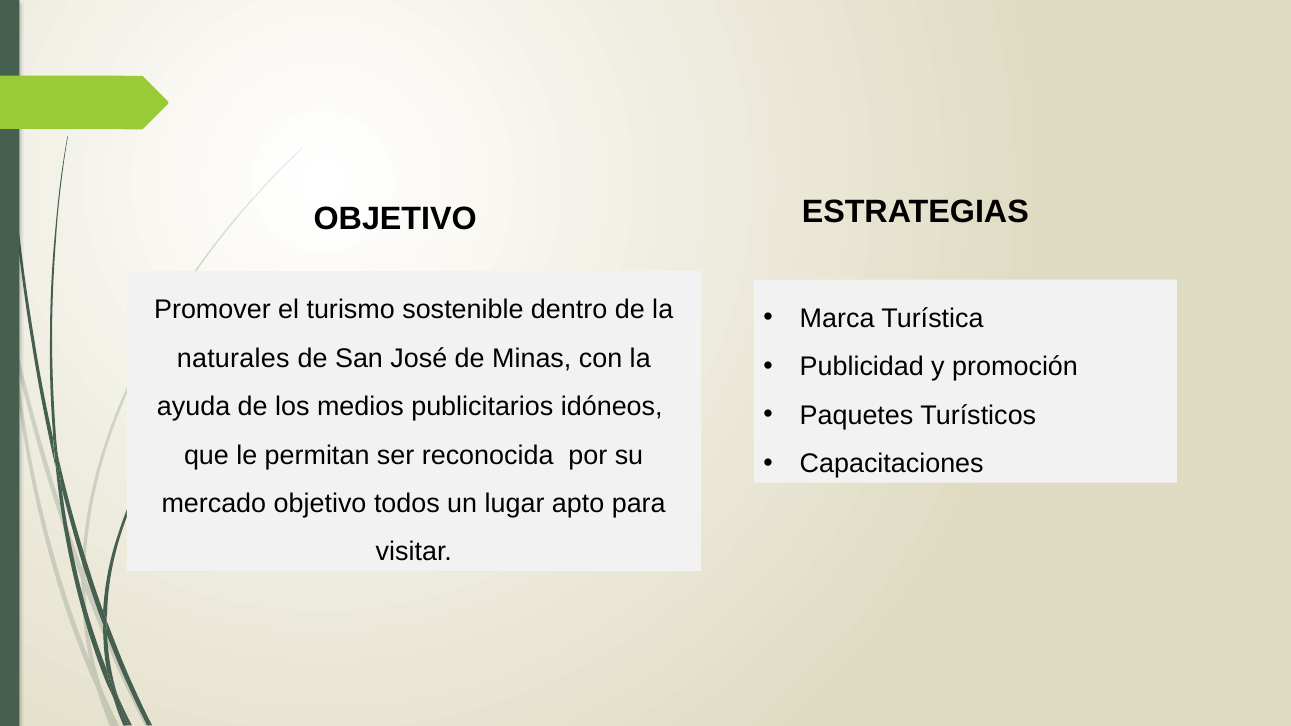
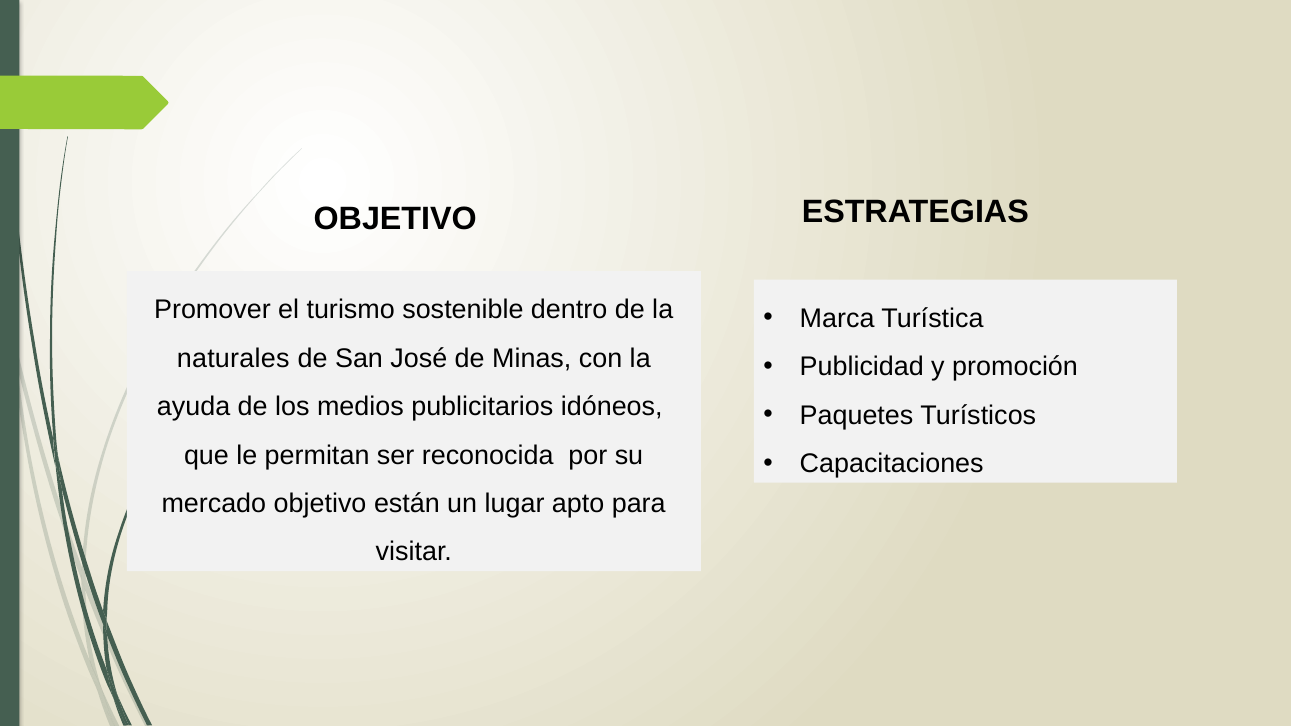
todos: todos -> están (407, 504)
